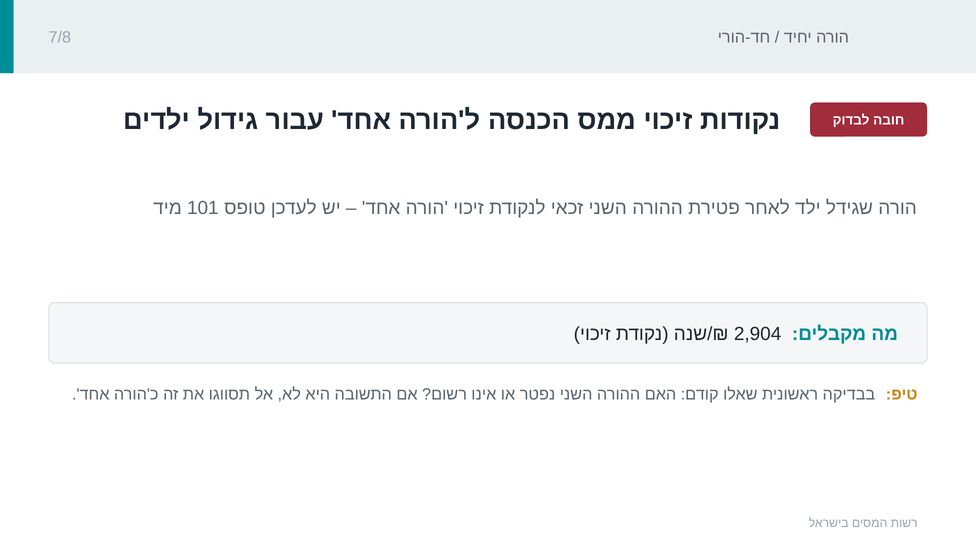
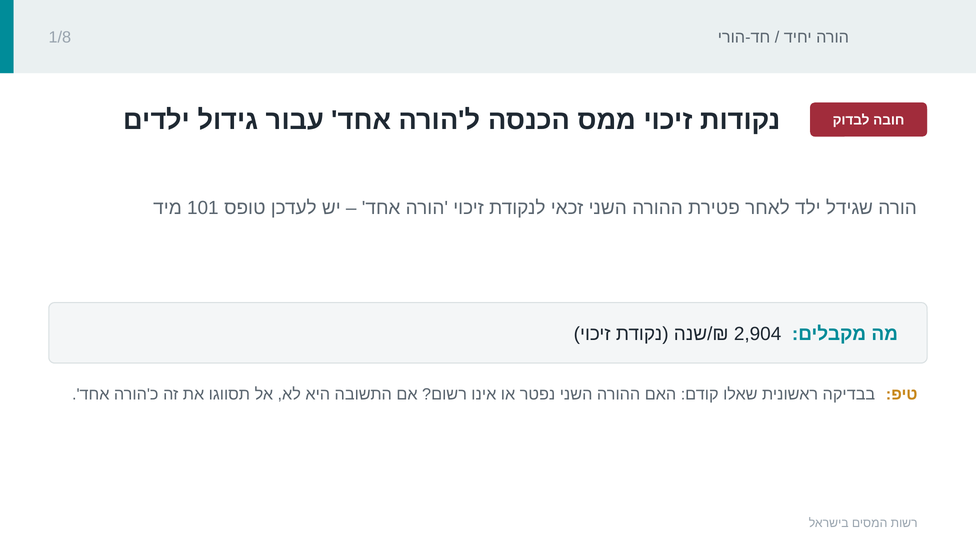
7/8: 7/8 -> 1/8 (60, 37)
